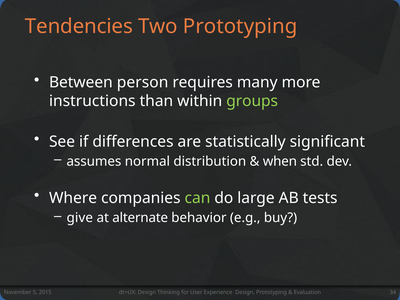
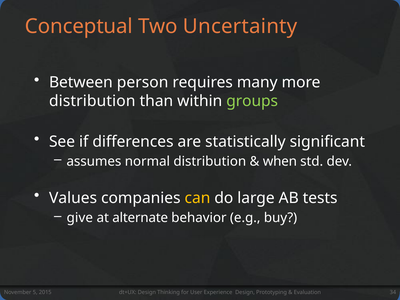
Tendencies: Tendencies -> Conceptual (79, 26)
Two Prototyping: Prototyping -> Uncertainty (240, 26)
instructions: instructions -> distribution (92, 101)
Where: Where -> Values (73, 198)
can colour: light green -> yellow (197, 198)
